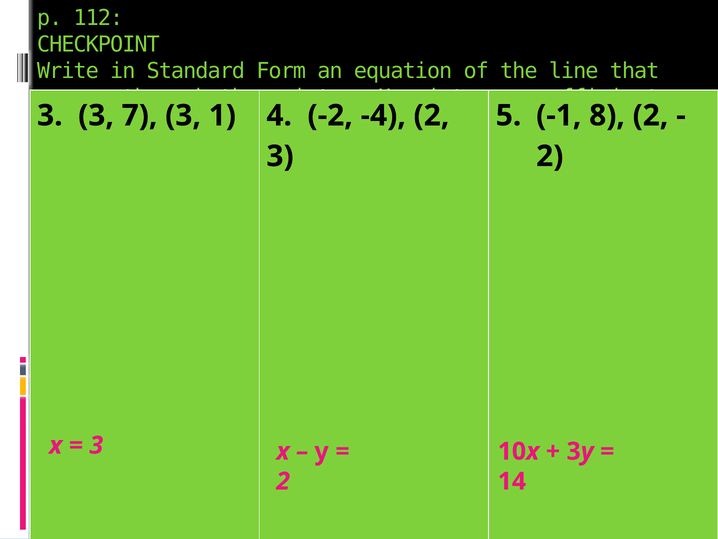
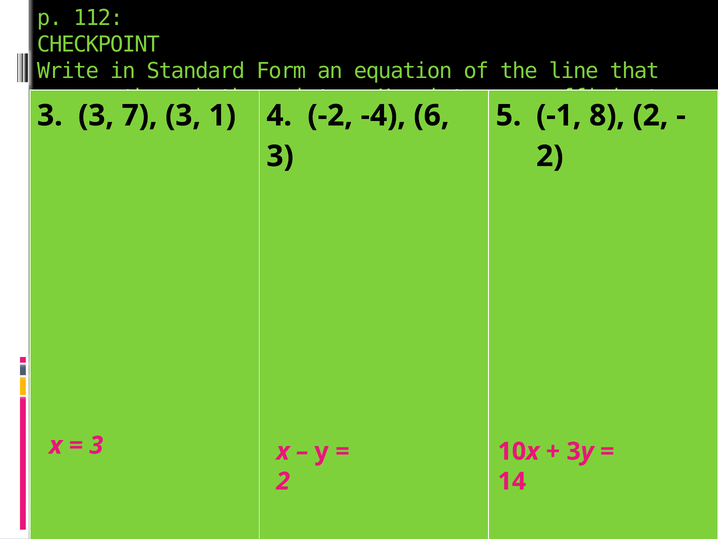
-4 2: 2 -> 6 (431, 115)
